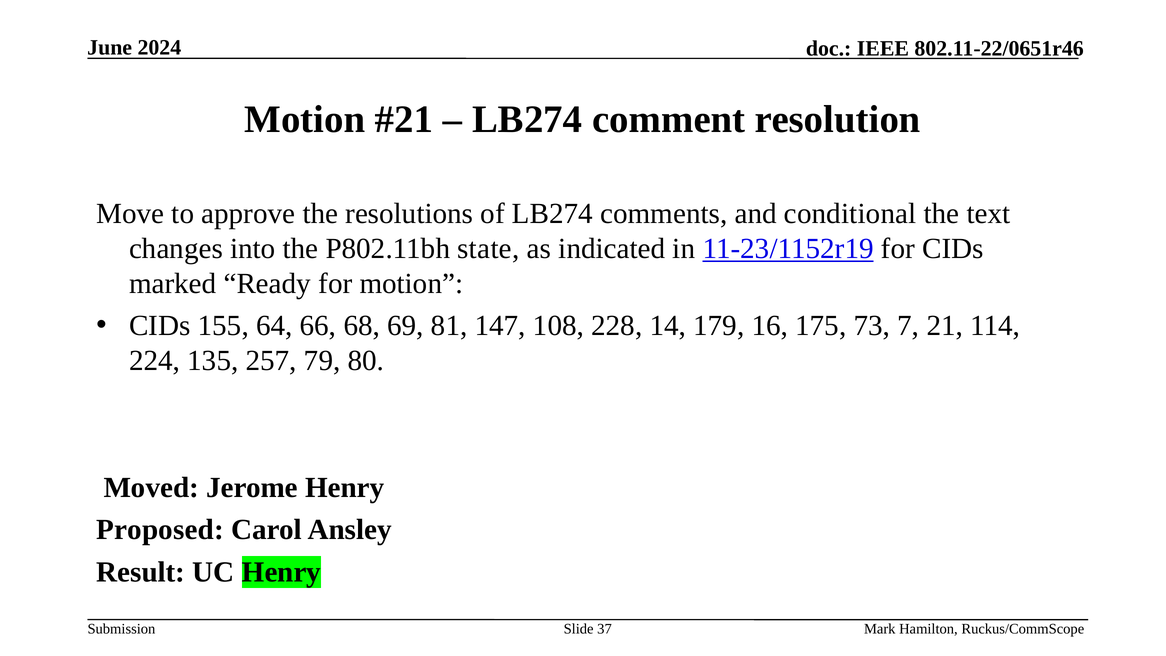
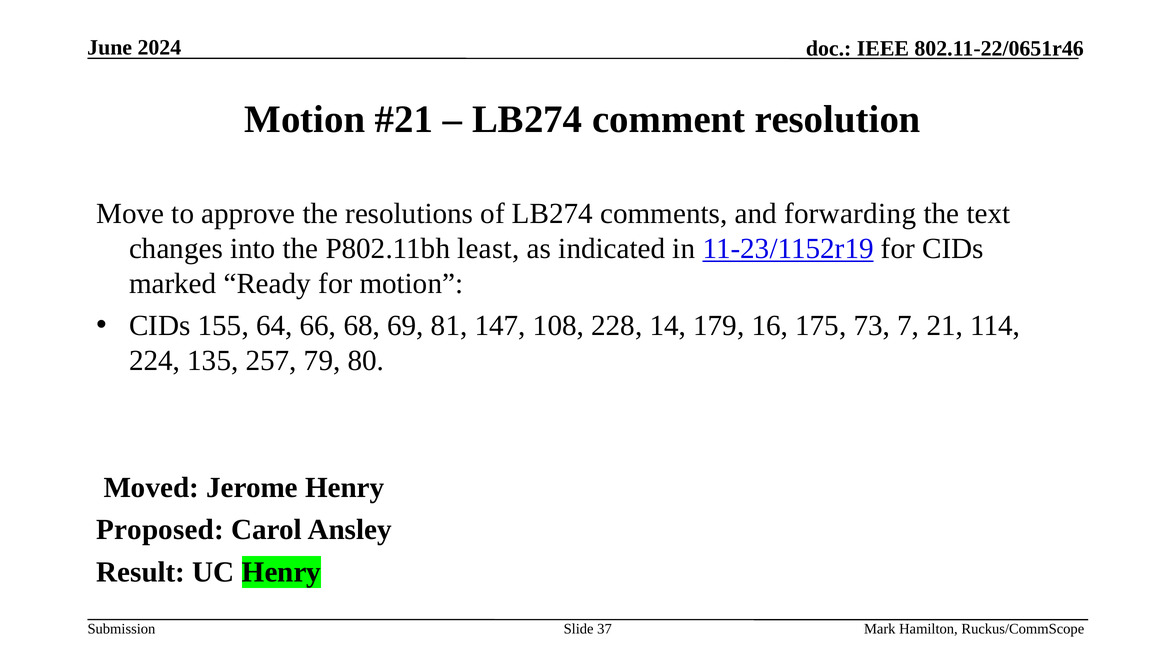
conditional: conditional -> forwarding (850, 213)
state: state -> least (488, 248)
